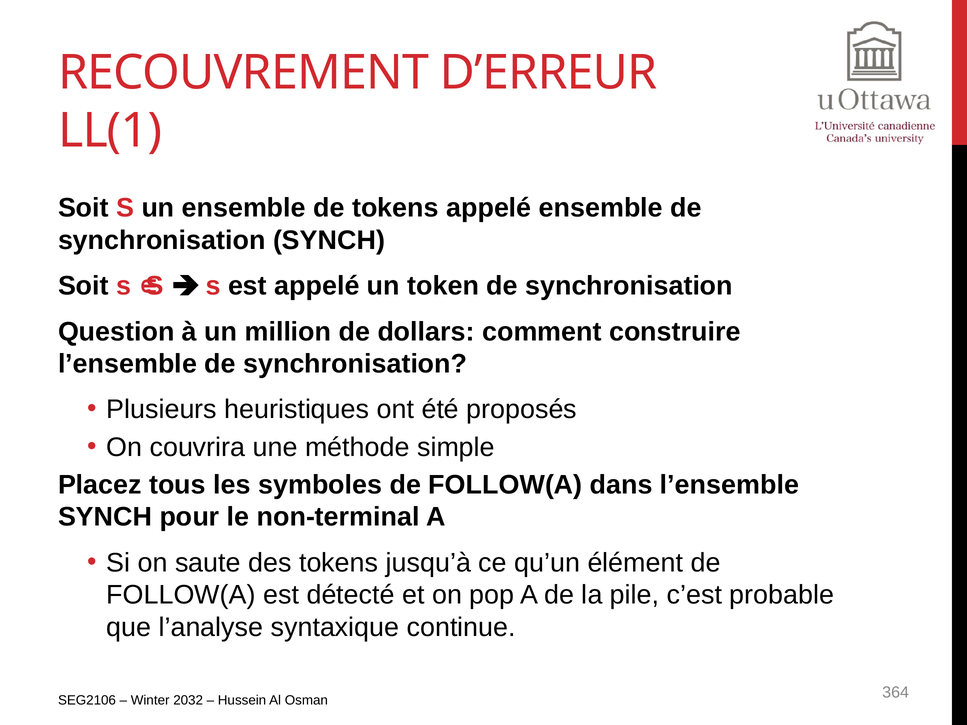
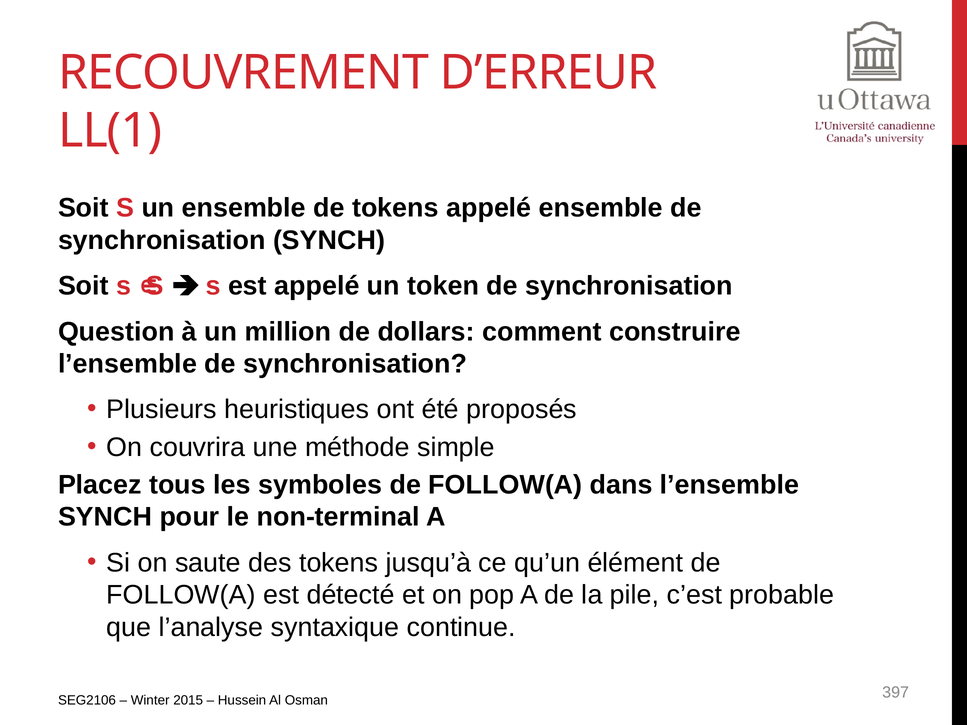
2032: 2032 -> 2015 (188, 700)
364: 364 -> 397 (896, 693)
